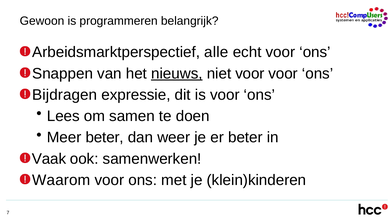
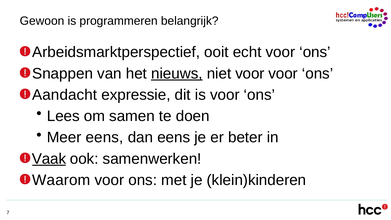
alle: alle -> ooit (216, 52)
Bijdragen: Bijdragen -> Aandacht (65, 95)
Meer beter: beter -> eens (104, 137)
dan weer: weer -> eens (174, 137)
Vaak underline: none -> present (49, 159)
